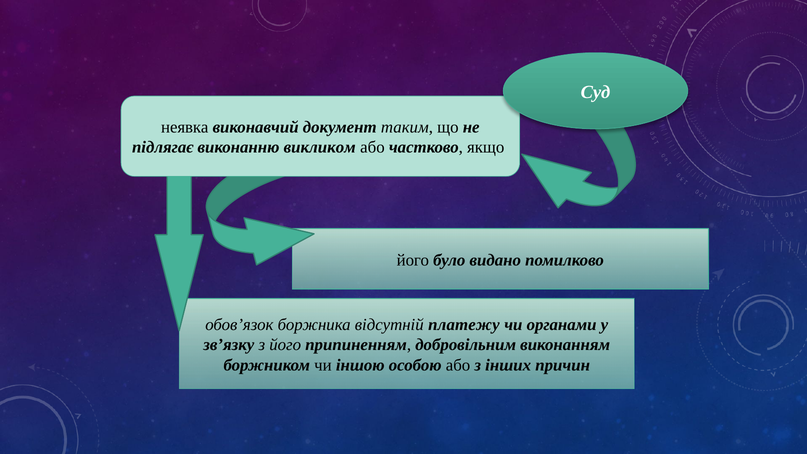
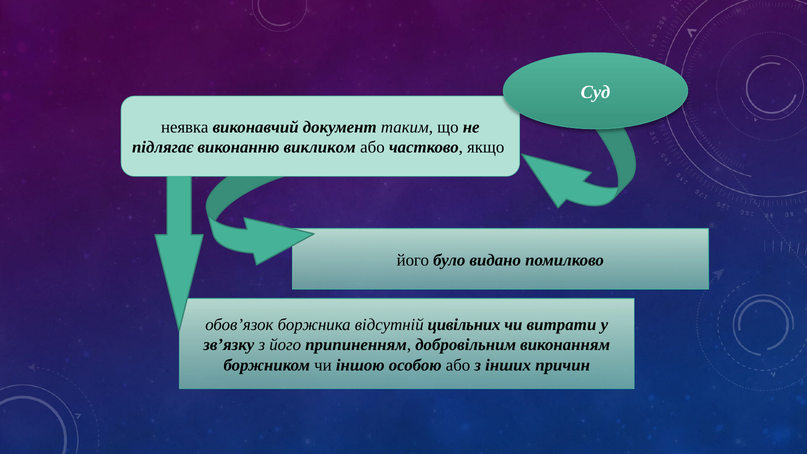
платежу: платежу -> цивільних (464, 325)
органами: органами -> витрати (562, 325)
